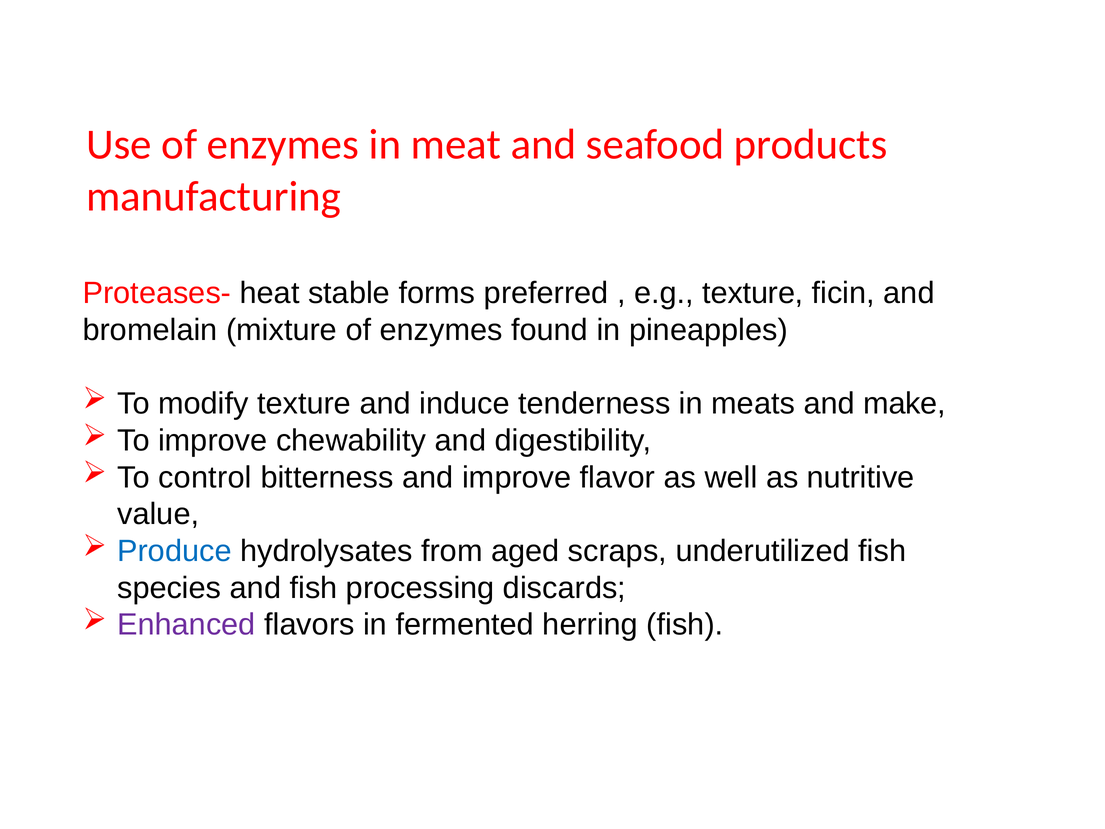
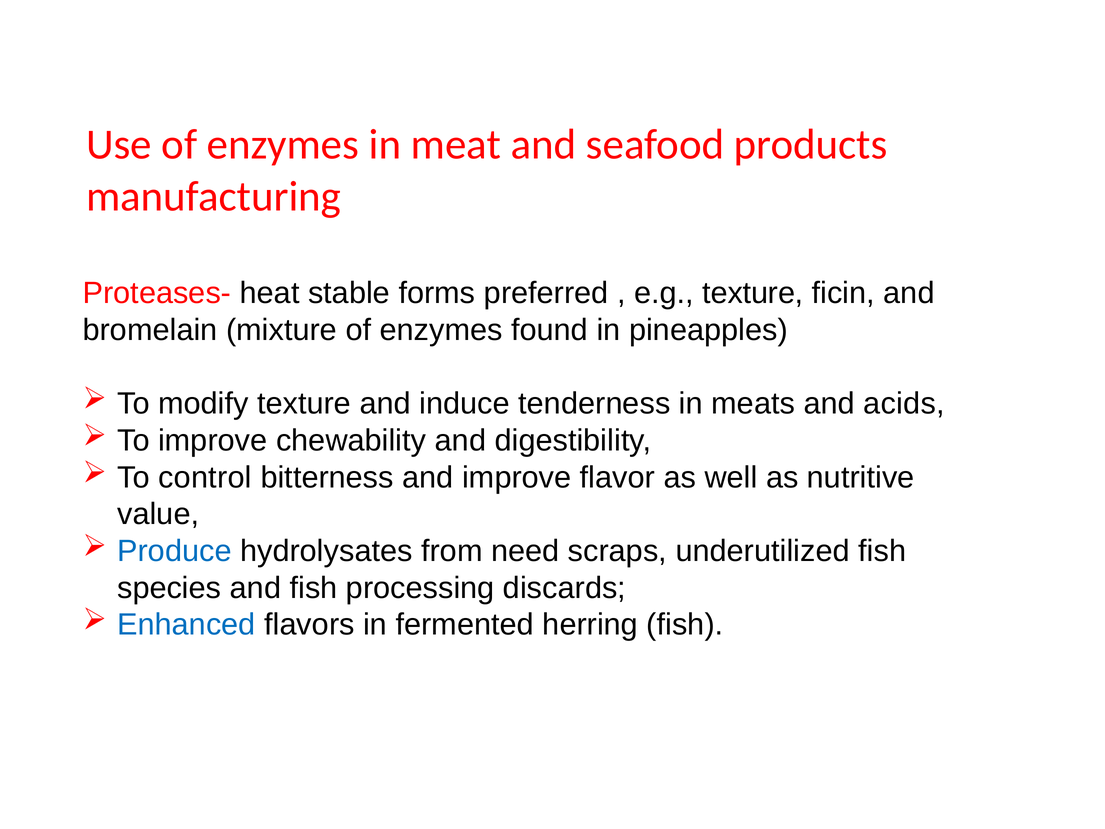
make: make -> acids (904, 404)
aged: aged -> need (525, 551)
Enhanced colour: purple -> blue (186, 625)
